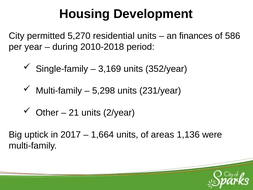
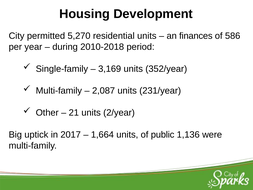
5,298: 5,298 -> 2,087 (104, 91)
areas: areas -> public (163, 134)
